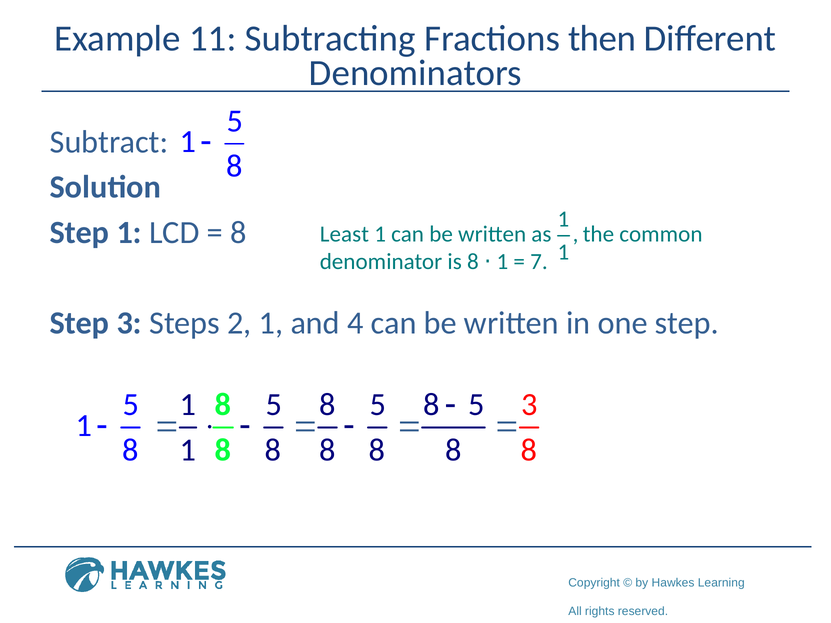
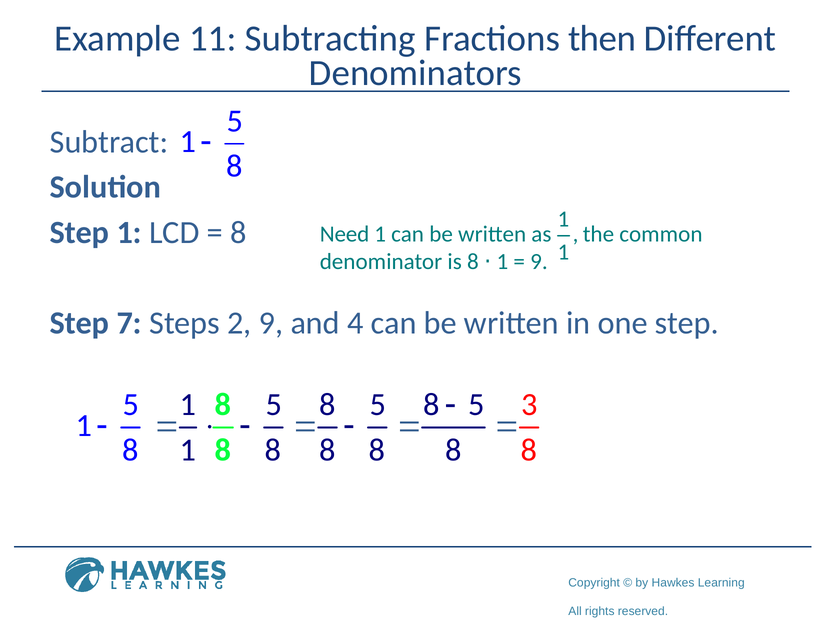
Least: Least -> Need (345, 234)
7: 7 -> 9 (539, 262)
Step 3: 3 -> 7 (129, 323)
2 1: 1 -> 9 (271, 323)
